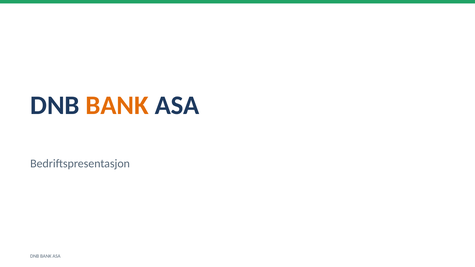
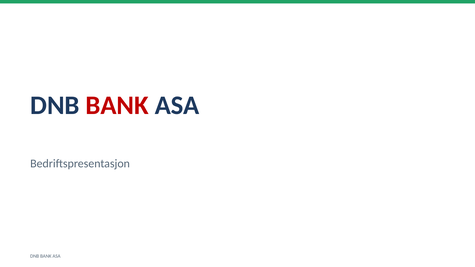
BANK colour: orange -> red (117, 105)
